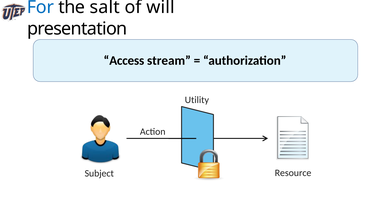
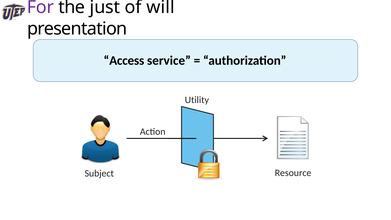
For colour: blue -> purple (40, 7)
salt: salt -> just (105, 7)
stream: stream -> service (169, 61)
